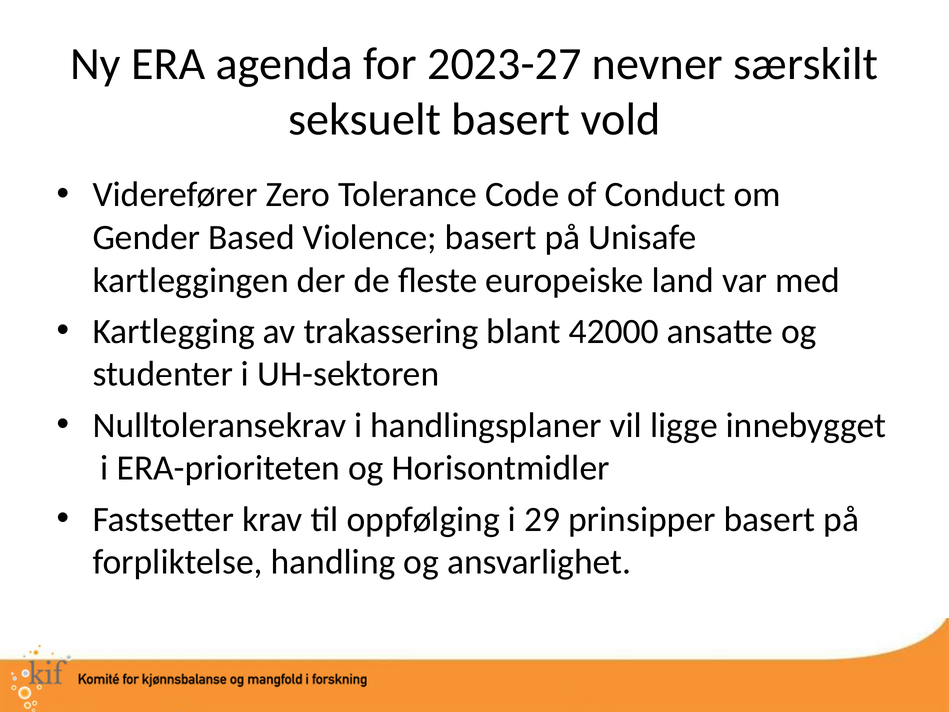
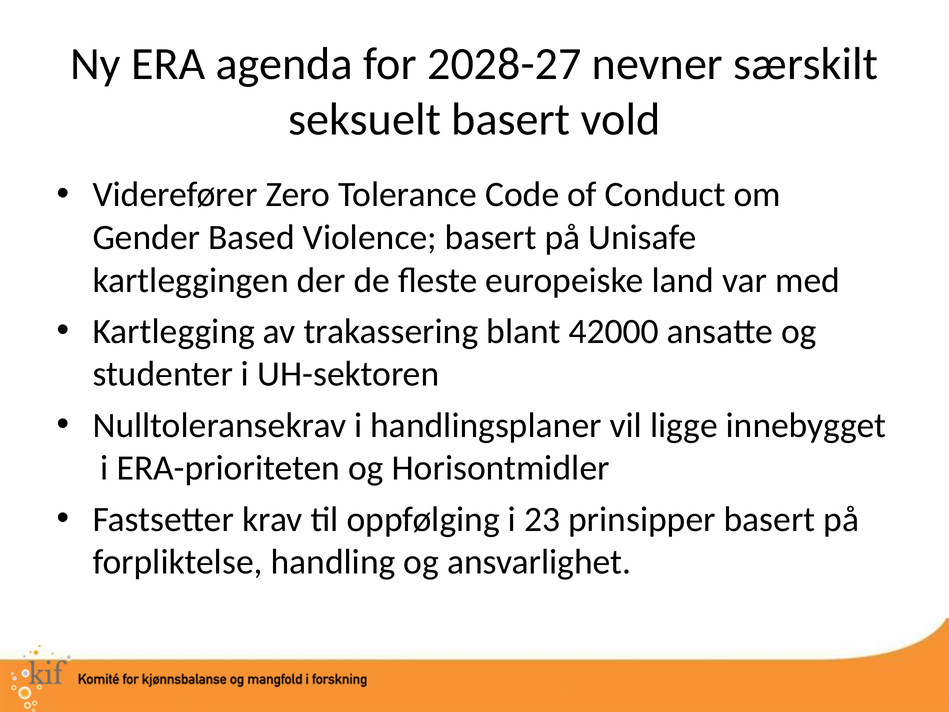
2023-27: 2023-27 -> 2028-27 (504, 64)
29: 29 -> 23 (542, 519)
